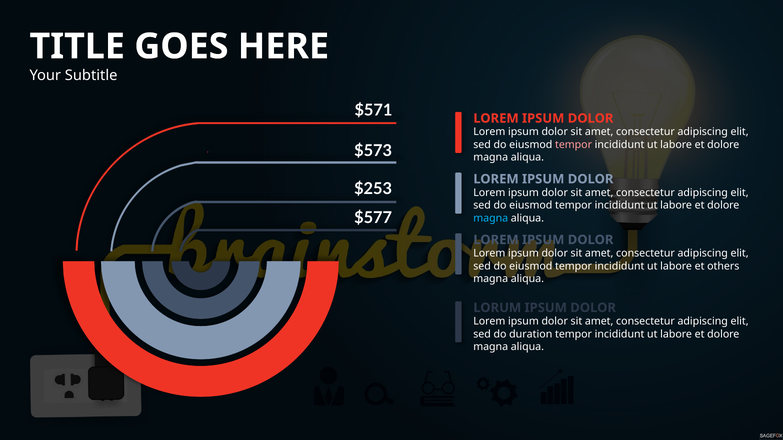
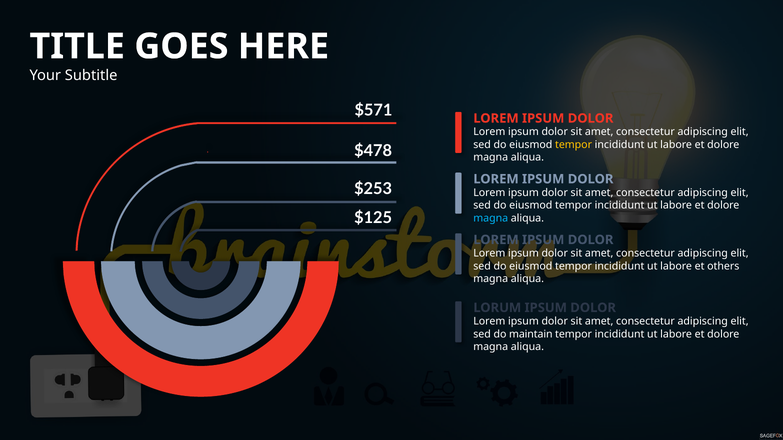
tempor colour: pink -> yellow (574, 145)
$573: $573 -> $478 (373, 151)
$577: $577 -> $125 (373, 218)
duration: duration -> maintain (531, 334)
